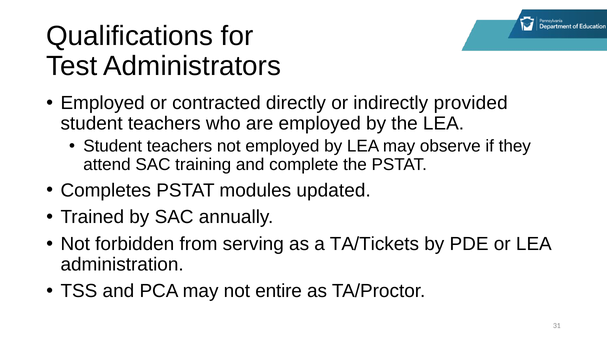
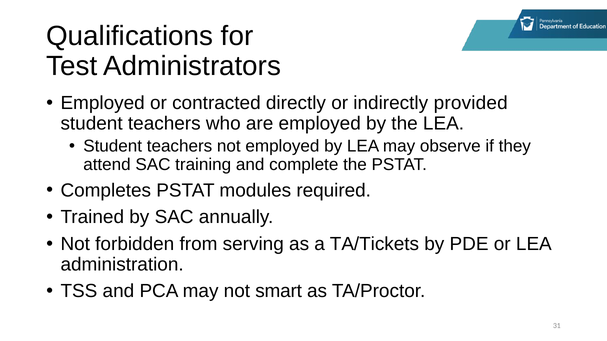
updated: updated -> required (334, 191)
entire: entire -> smart (279, 292)
